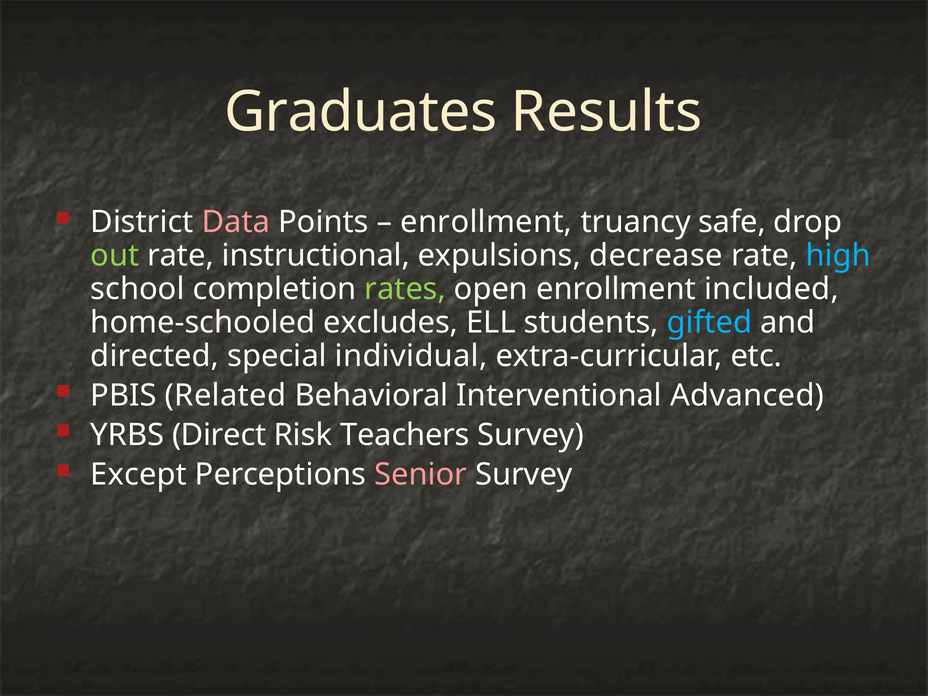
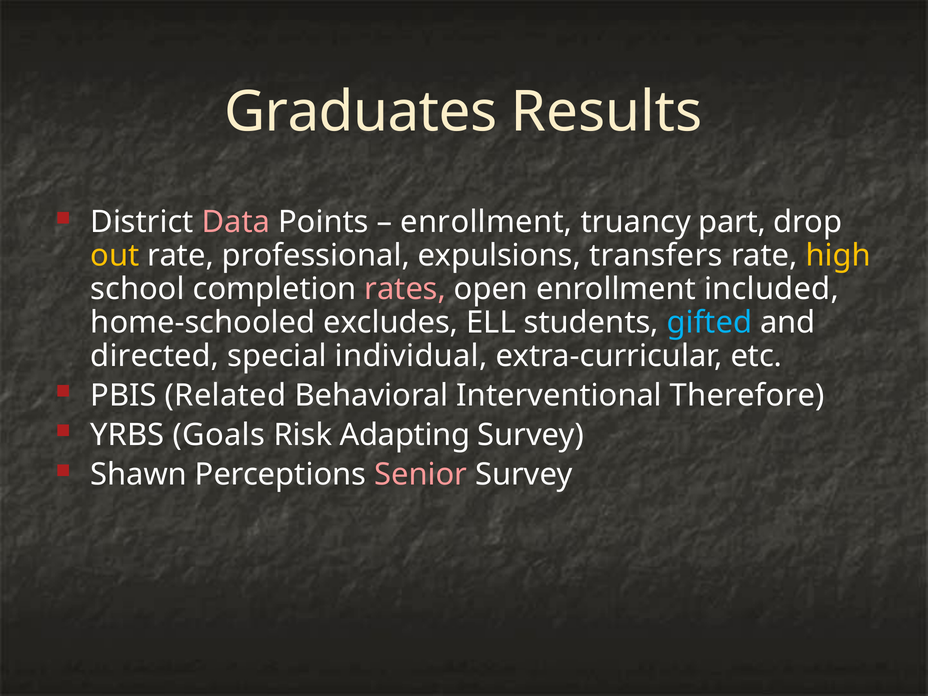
safe: safe -> part (732, 222)
out colour: light green -> yellow (115, 256)
instructional: instructional -> professional (316, 256)
decrease: decrease -> transfers (656, 256)
high colour: light blue -> yellow (838, 256)
rates colour: light green -> pink (405, 289)
Advanced: Advanced -> Therefore (747, 395)
Direct: Direct -> Goals (219, 435)
Teachers: Teachers -> Adapting (405, 435)
Except: Except -> Shawn (139, 475)
